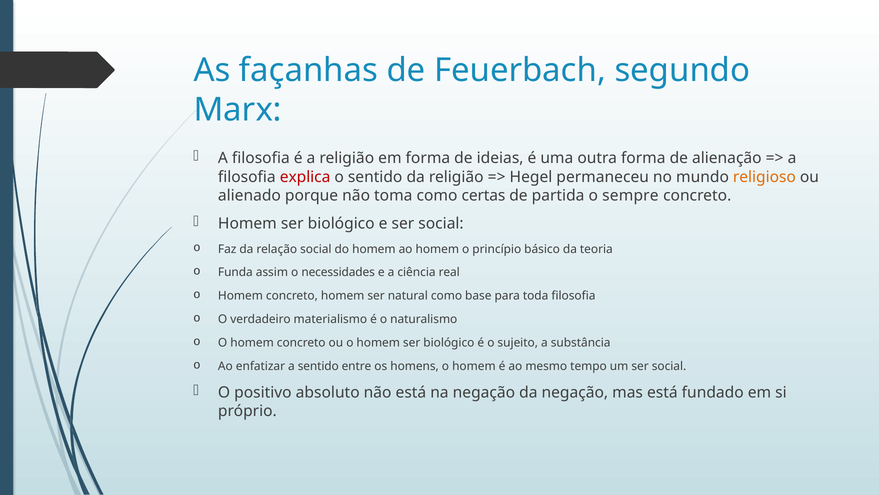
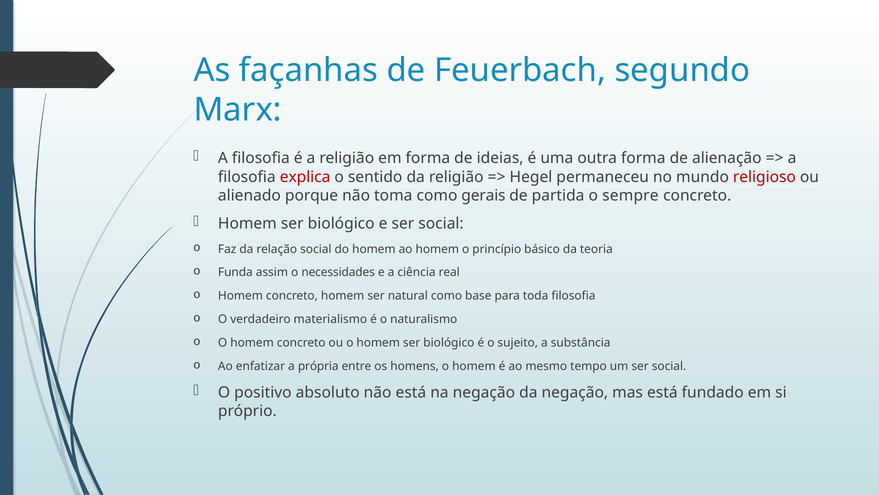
religioso colour: orange -> red (764, 177)
certas: certas -> gerais (483, 196)
a sentido: sentido -> própria (318, 366)
